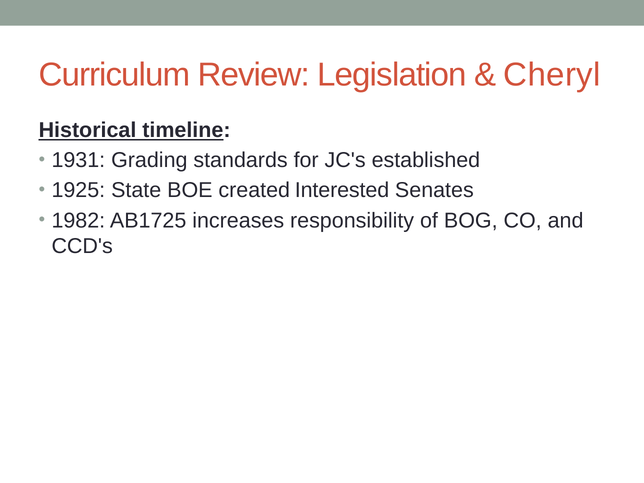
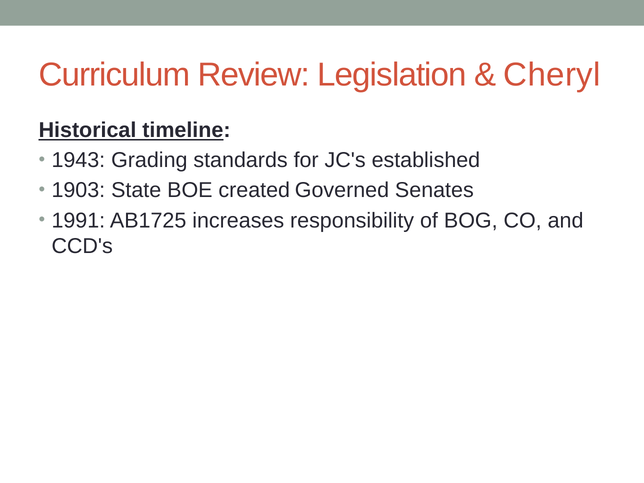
1931: 1931 -> 1943 (78, 160)
1925: 1925 -> 1903 (78, 190)
Interested: Interested -> Governed (342, 190)
1982: 1982 -> 1991 (78, 220)
